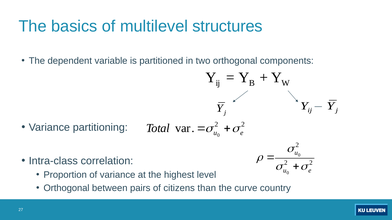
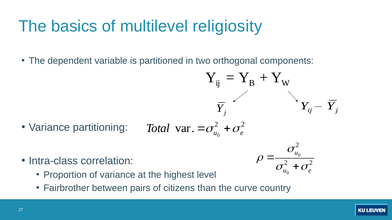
structures: structures -> religiosity (227, 26)
Orthogonal: Orthogonal -> Fairbrother (66, 189)
